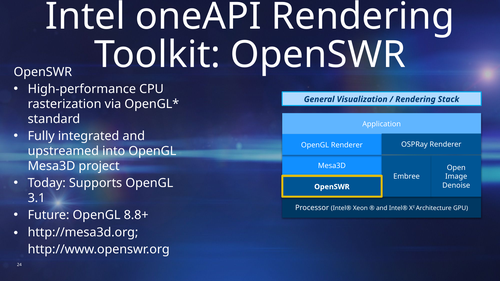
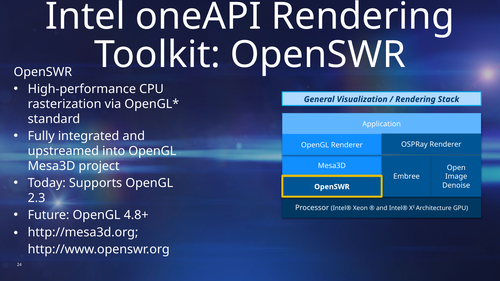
3.1: 3.1 -> 2.3 (37, 198)
8.8+: 8.8+ -> 4.8+ (136, 215)
